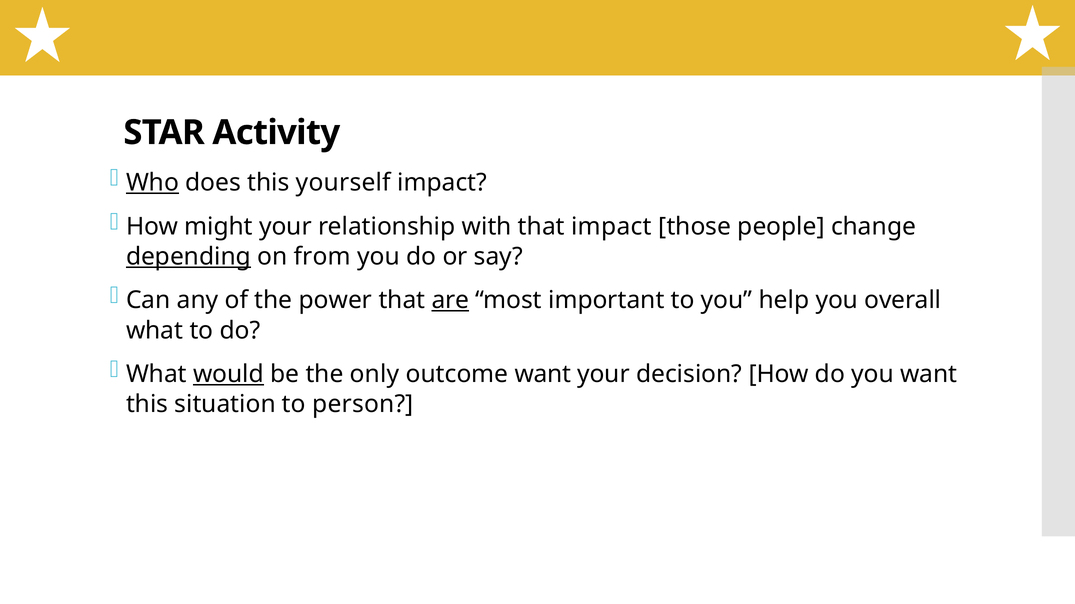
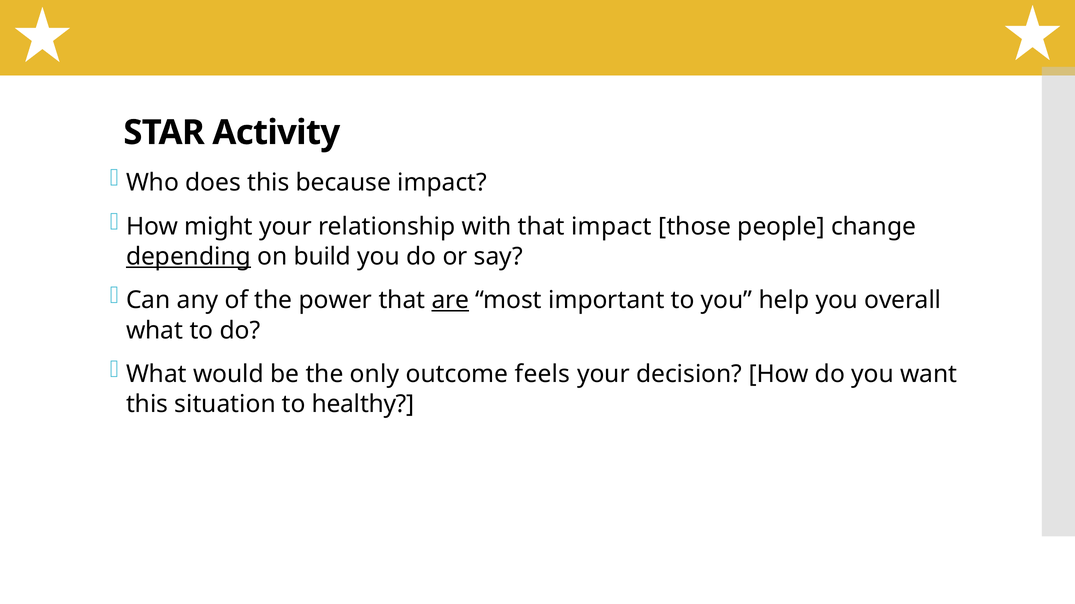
Who underline: present -> none (152, 183)
yourself: yourself -> because (343, 183)
from: from -> build (322, 257)
would underline: present -> none (228, 375)
outcome want: want -> feels (543, 375)
person: person -> healthy (363, 405)
